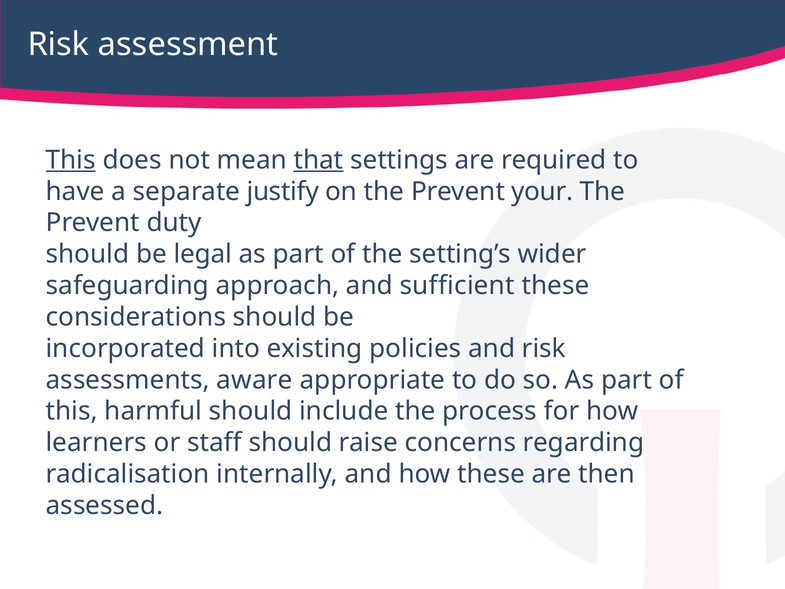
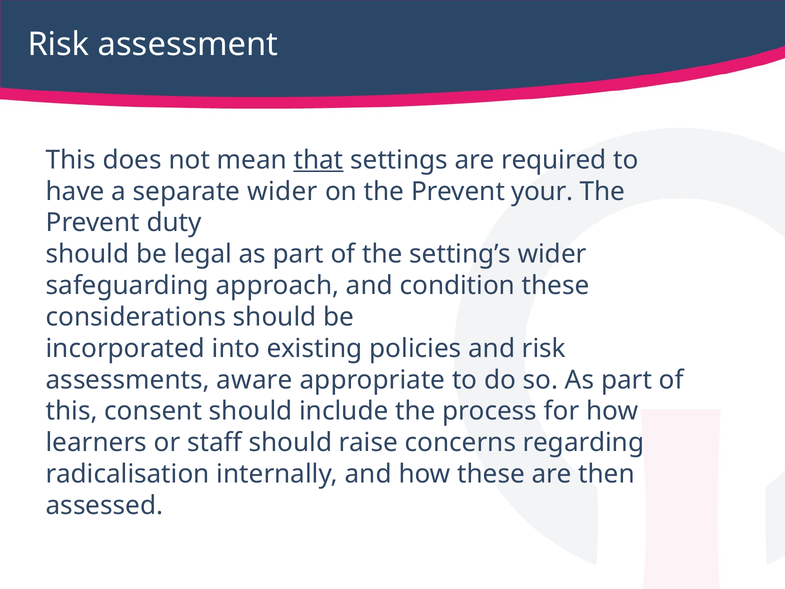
This underline: present -> none (71, 160)
separate justify: justify -> wider (283, 191)
sufficient: sufficient -> condition (457, 286)
harmful: harmful -> consent (153, 411)
